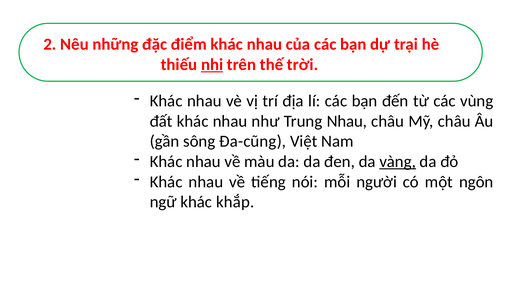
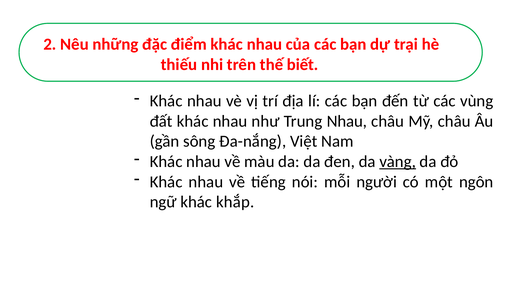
nhi underline: present -> none (212, 65)
trời: trời -> biết (303, 65)
Đa-cũng: Đa-cũng -> Đa-nắng (253, 141)
